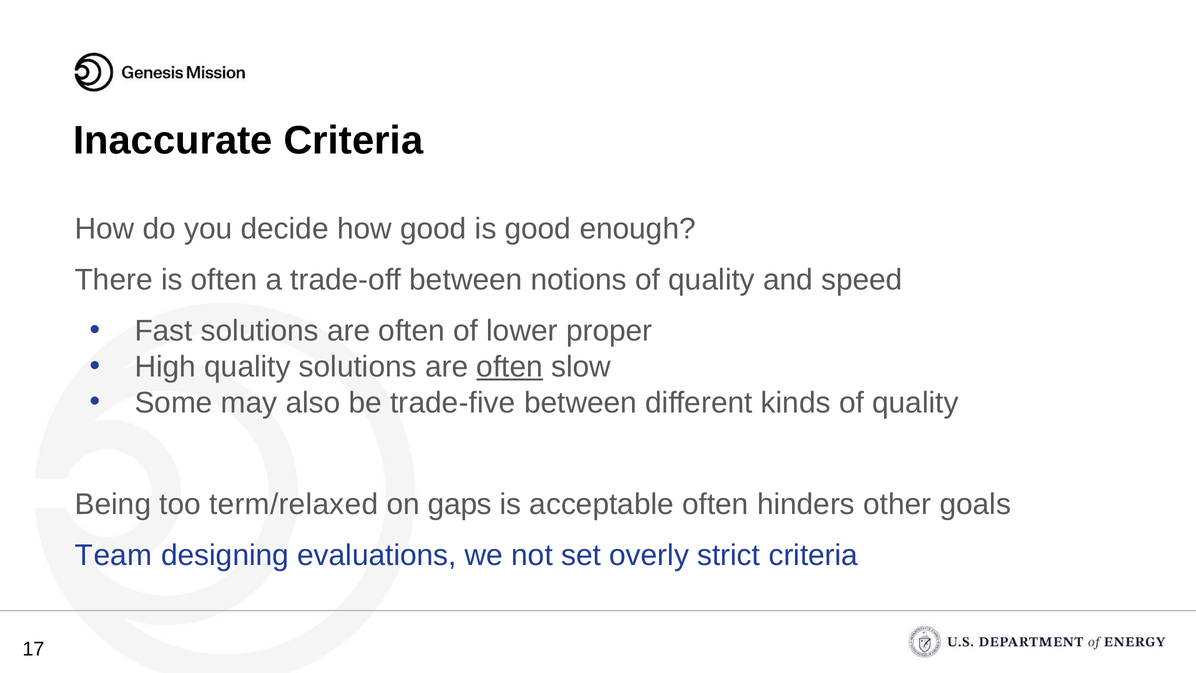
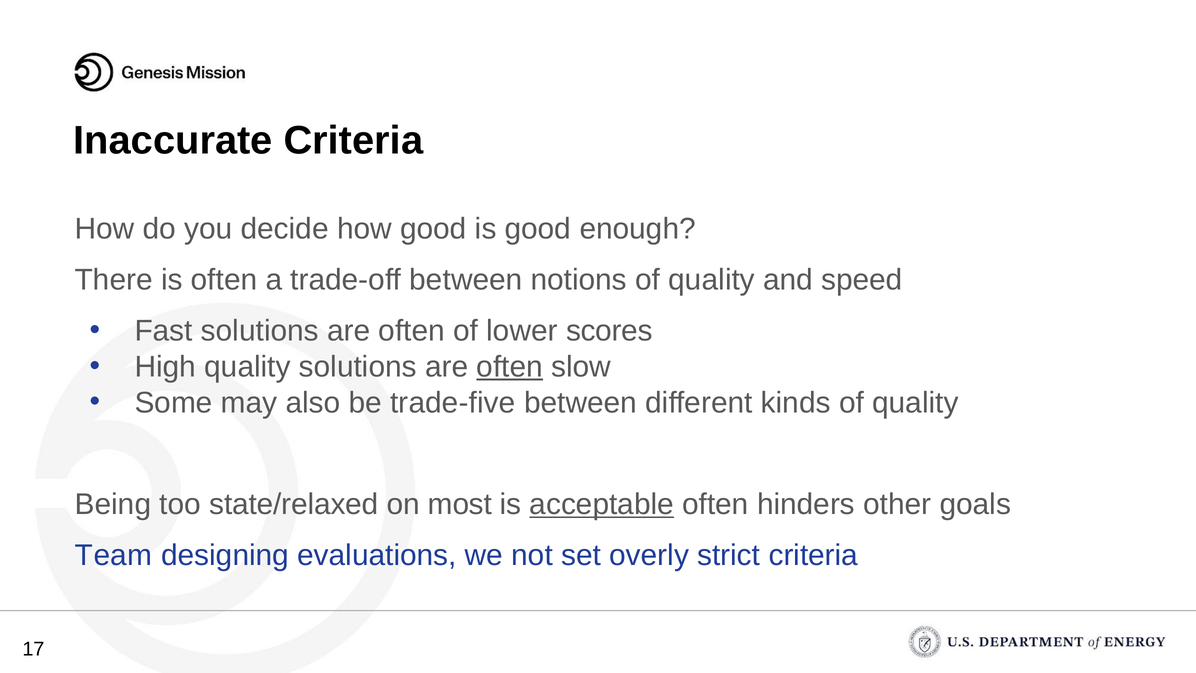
proper: proper -> scores (609, 331)
term/relaxed: term/relaxed -> state/relaxed (294, 504)
gaps: gaps -> most (460, 504)
acceptable underline: none -> present (602, 504)
